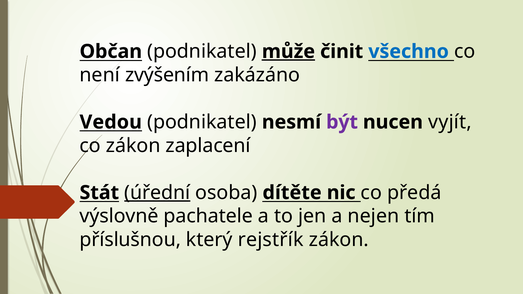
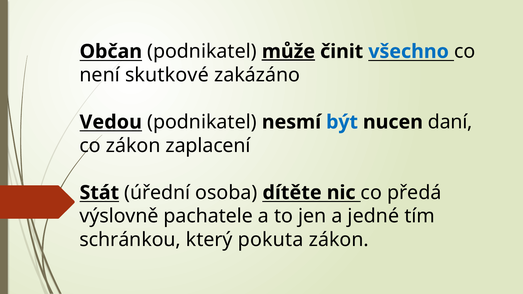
zvýšením: zvýšením -> skutkové (167, 75)
být colour: purple -> blue (342, 122)
vyjít: vyjít -> daní (450, 122)
úřední underline: present -> none (157, 193)
nejen: nejen -> jedné (373, 216)
příslušnou: příslušnou -> schránkou (130, 240)
rejstřík: rejstřík -> pokuta (271, 240)
